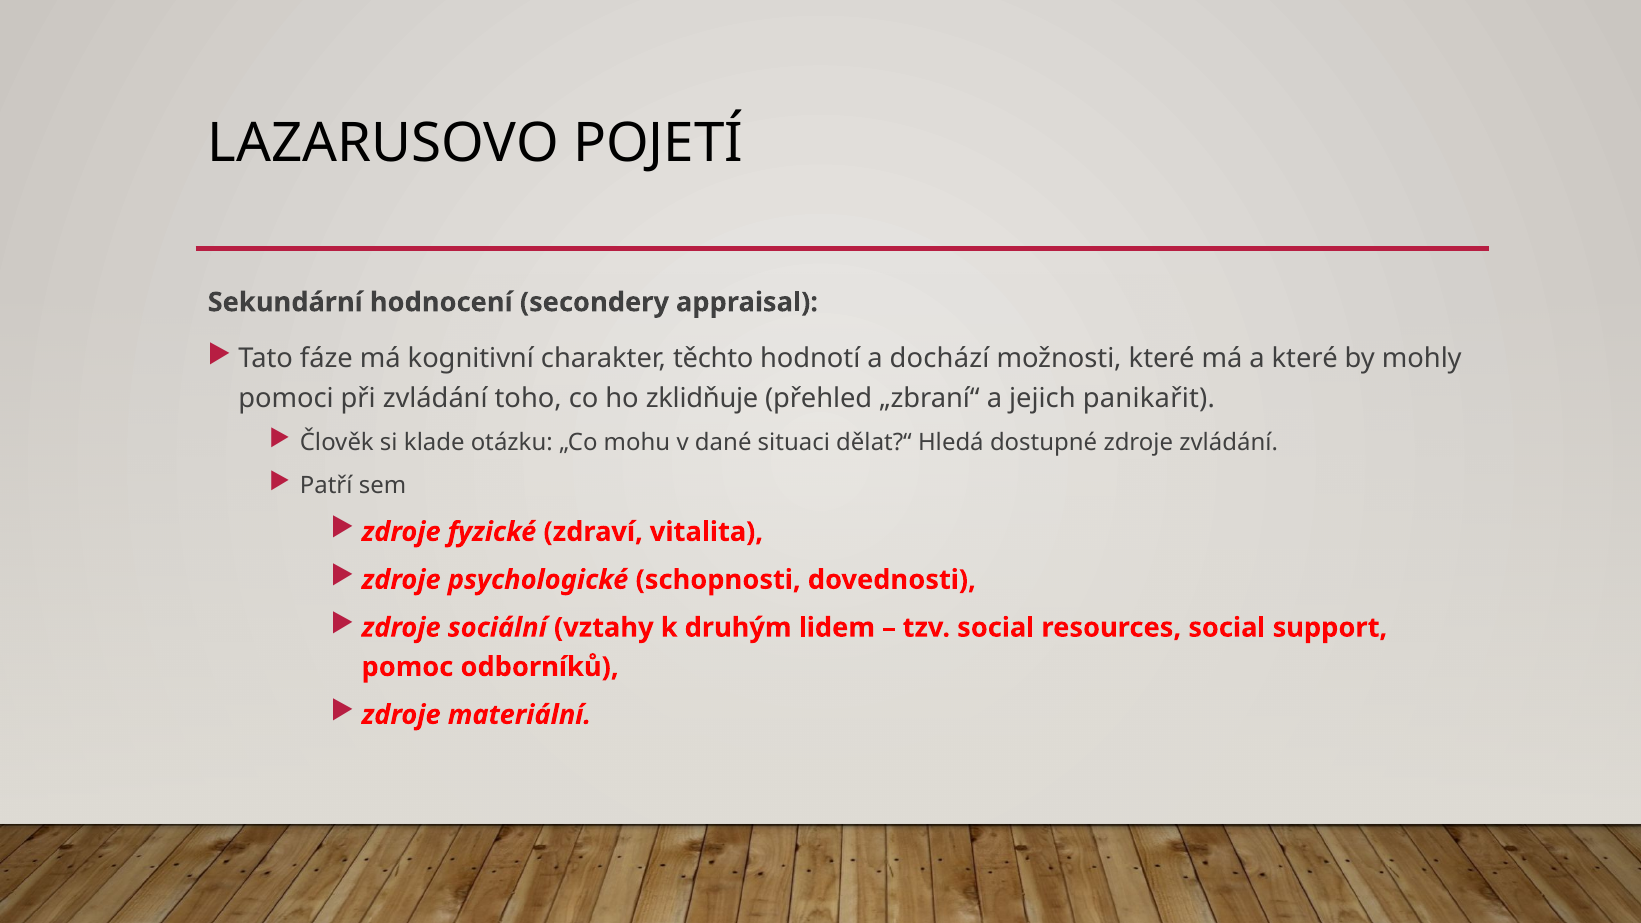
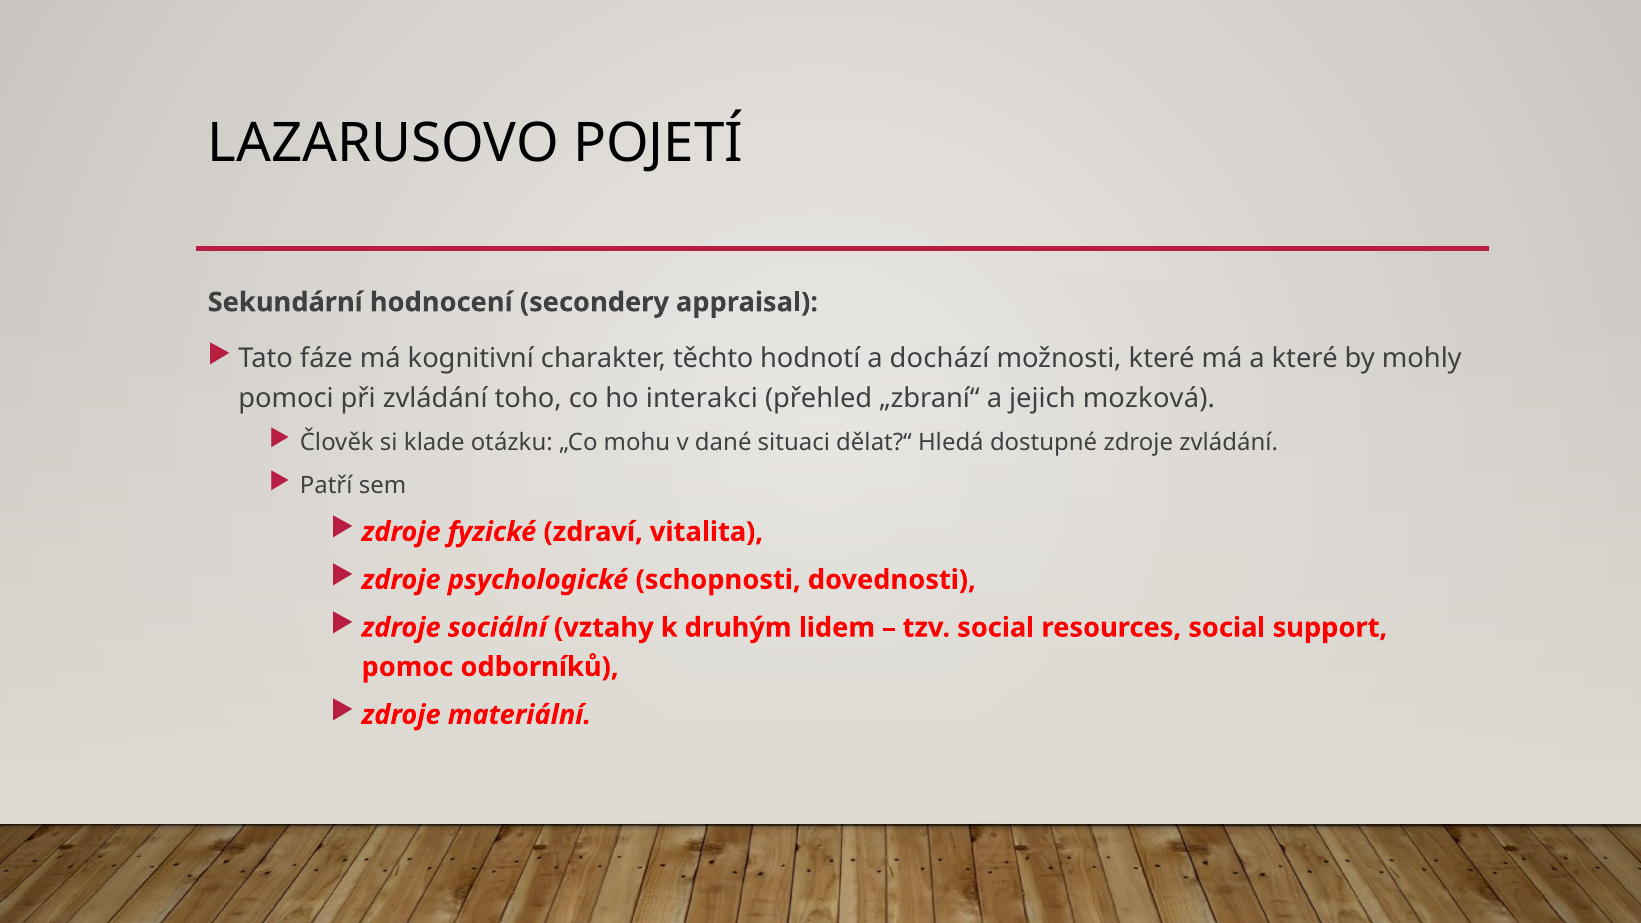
zklidňuje: zklidňuje -> interakci (702, 398)
panikařit: panikařit -> mozková (1149, 398)
